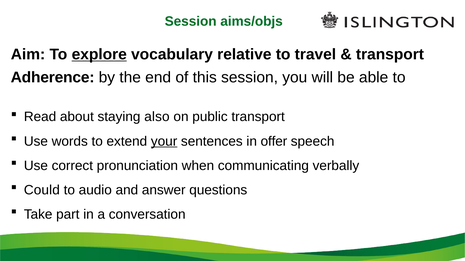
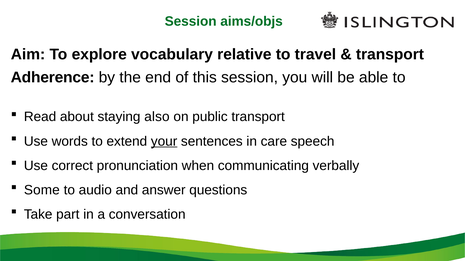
explore underline: present -> none (99, 54)
offer: offer -> care (274, 142)
Could: Could -> Some (42, 190)
